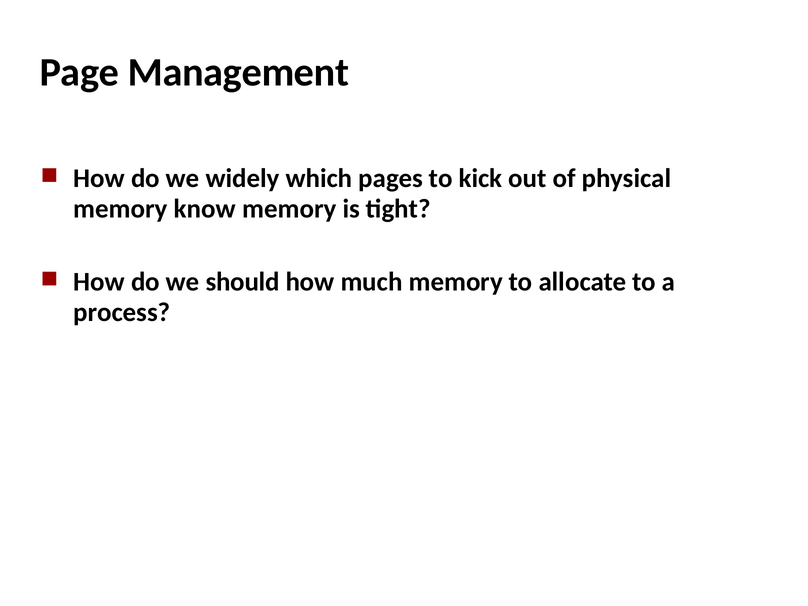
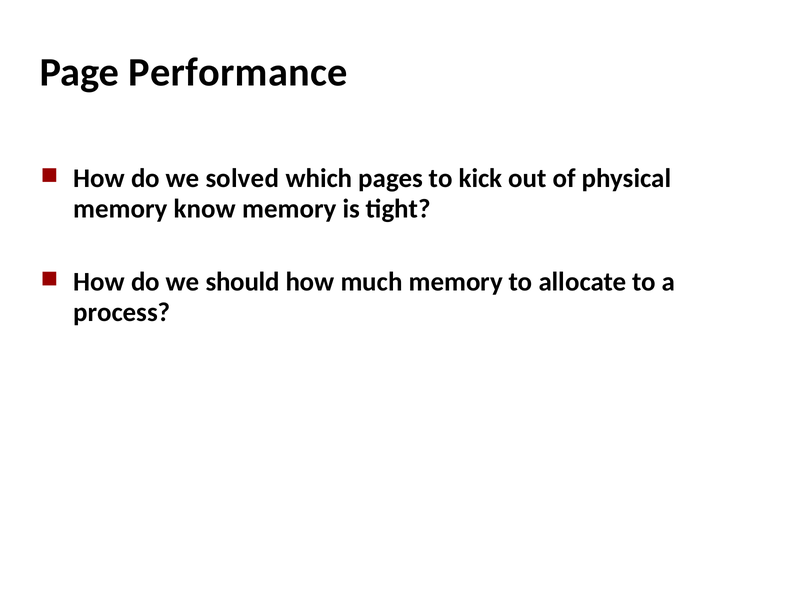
Management: Management -> Performance (238, 72)
widely: widely -> solved (242, 178)
